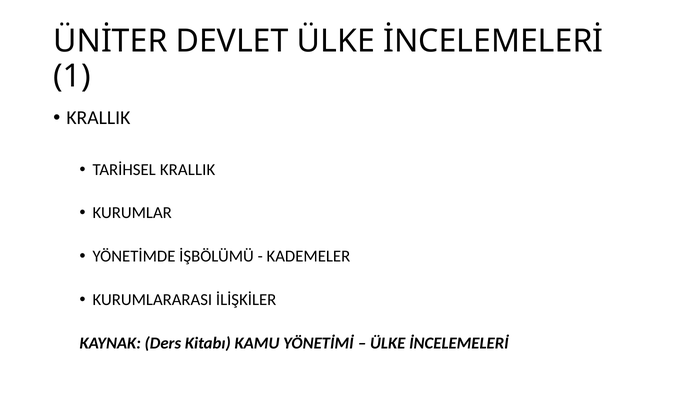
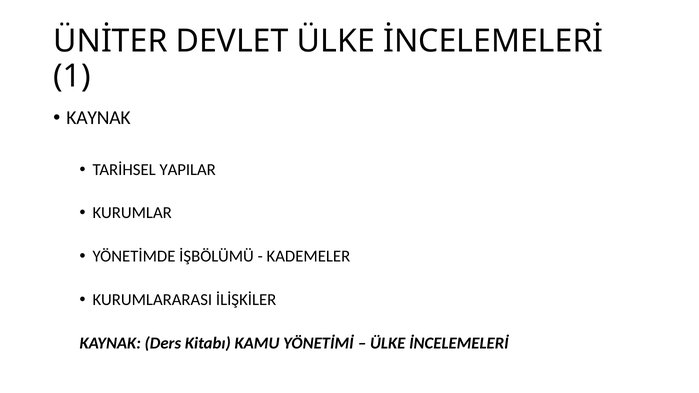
KRALLIK: KRALLIK -> KAYNAK (98, 118)
TARİHSEL KRALLIK: KRALLIK -> YAPILAR (188, 170)
